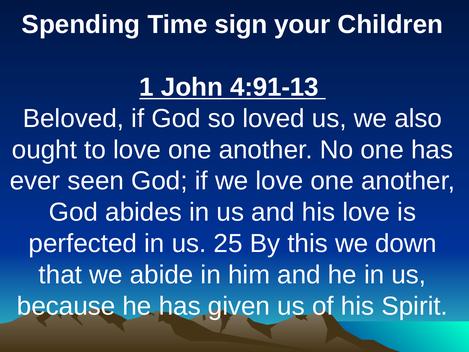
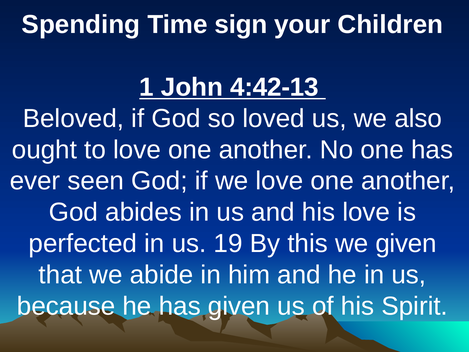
4:91-13: 4:91-13 -> 4:42-13 (275, 87)
25: 25 -> 19 (228, 243)
we down: down -> given (406, 243)
